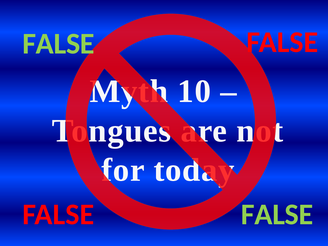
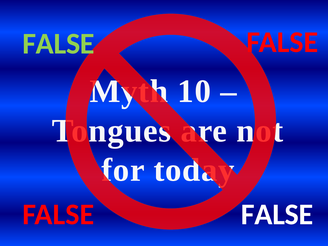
FALSE colour: light green -> white (277, 214)
